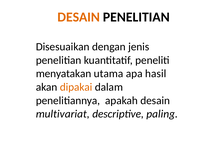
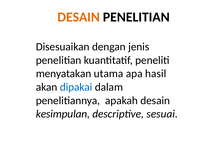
dipakai colour: orange -> blue (76, 87)
multivariat: multivariat -> kesimpulan (63, 114)
paling: paling -> sesuai (162, 114)
